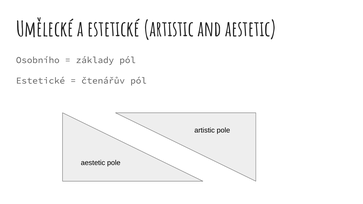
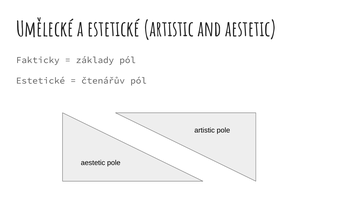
Osobního: Osobního -> Fakticky (38, 60)
